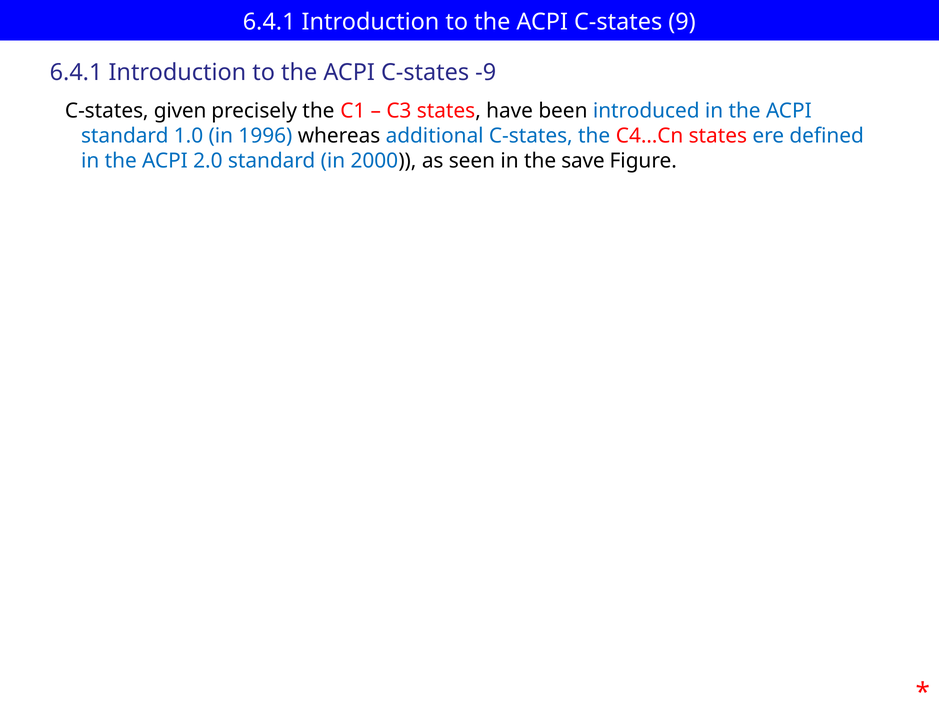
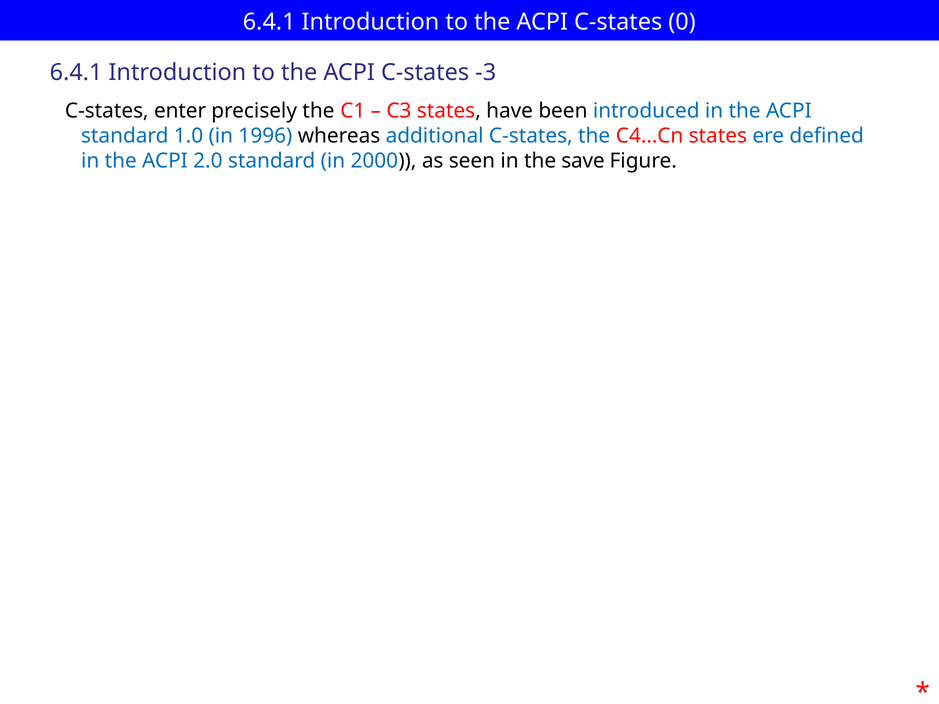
9: 9 -> 0 (682, 22)
-9: -9 -> -3 (486, 72)
given: given -> enter (180, 111)
